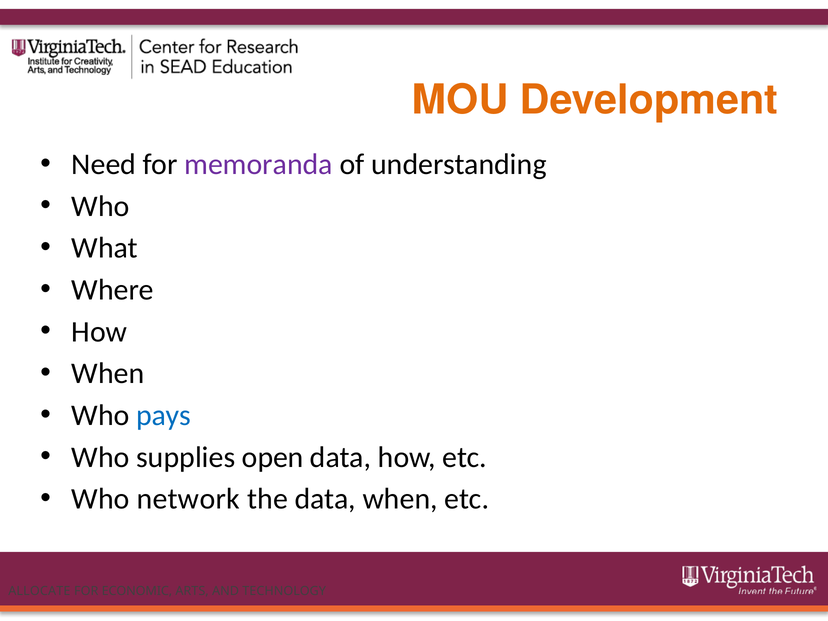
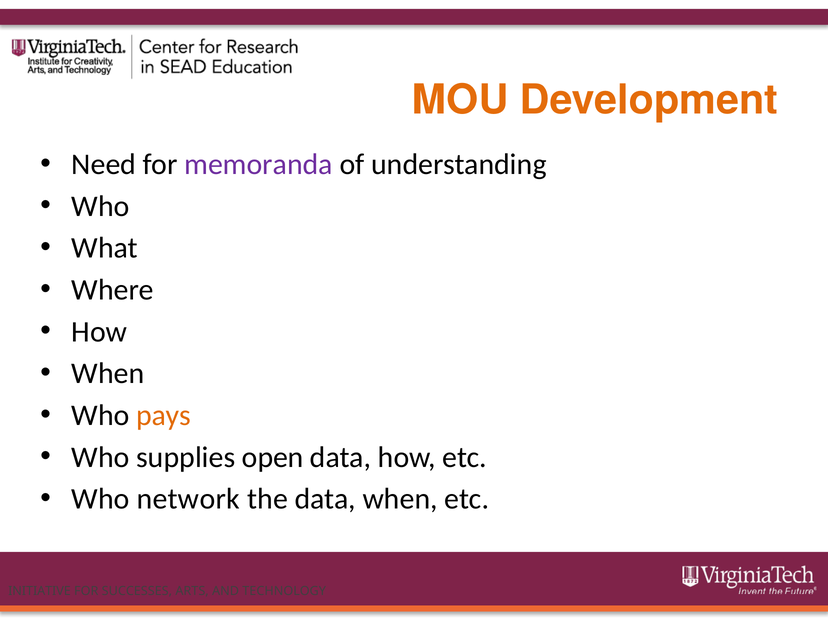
pays colour: blue -> orange (164, 415)
ALLOCATE: ALLOCATE -> INITIATIVE (39, 591)
ECONOMIC: ECONOMIC -> SUCCESSES (137, 591)
